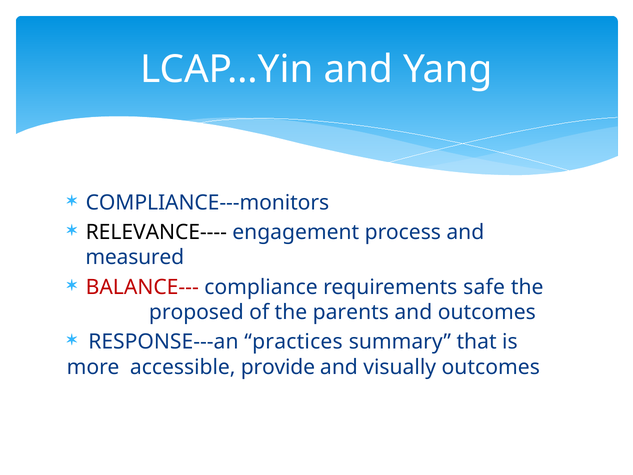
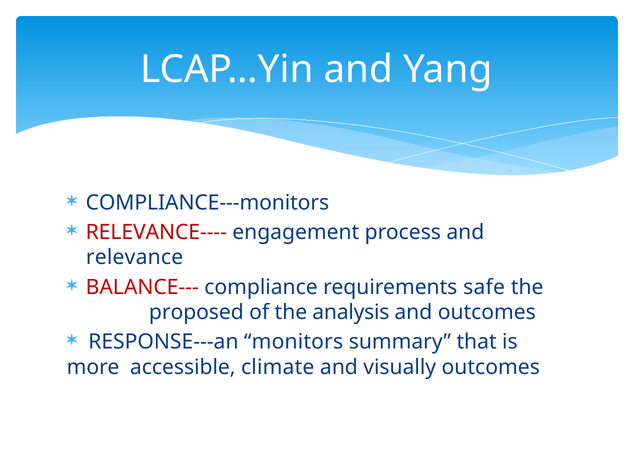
RELEVANCE---- colour: black -> red (156, 232)
measured: measured -> relevance (135, 257)
parents: parents -> analysis (351, 312)
practices: practices -> monitors (294, 342)
provide: provide -> climate (278, 367)
